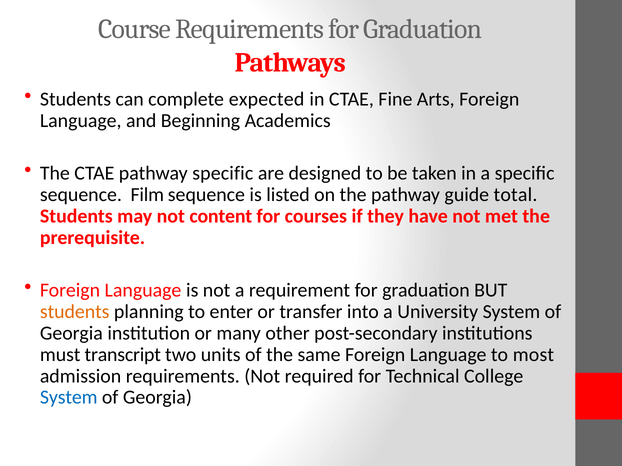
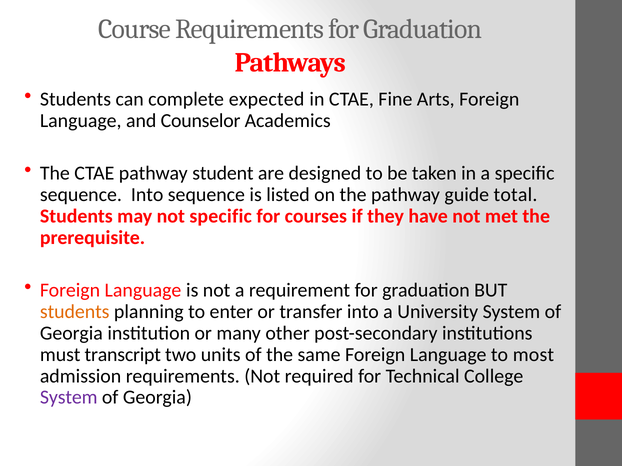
Beginning: Beginning -> Counselor (201, 121)
pathway specific: specific -> student (223, 174)
sequence Film: Film -> Into (147, 195)
not content: content -> specific (221, 216)
System colour: blue -> purple (69, 398)
